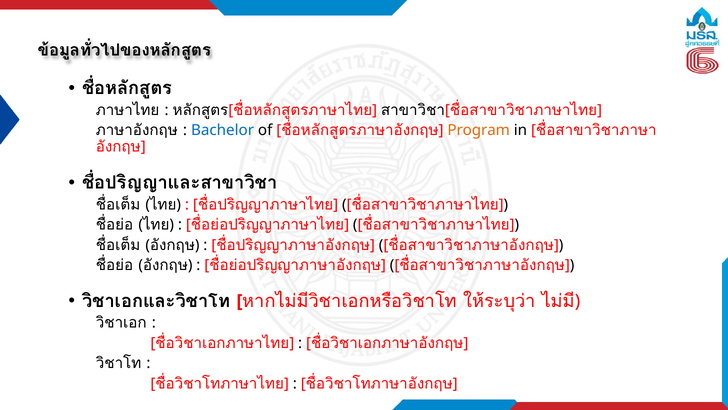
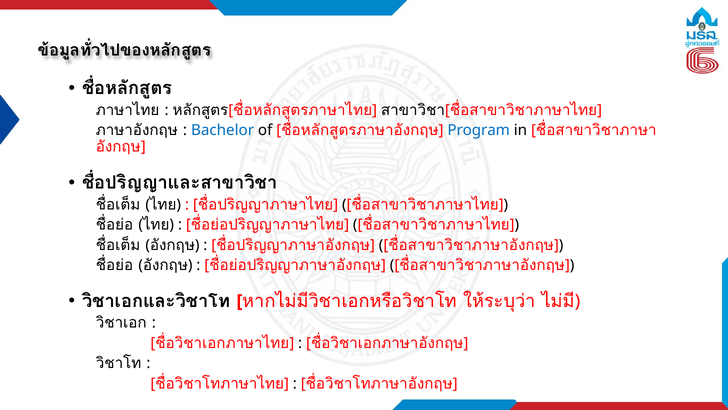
Program colour: orange -> blue (479, 130)
